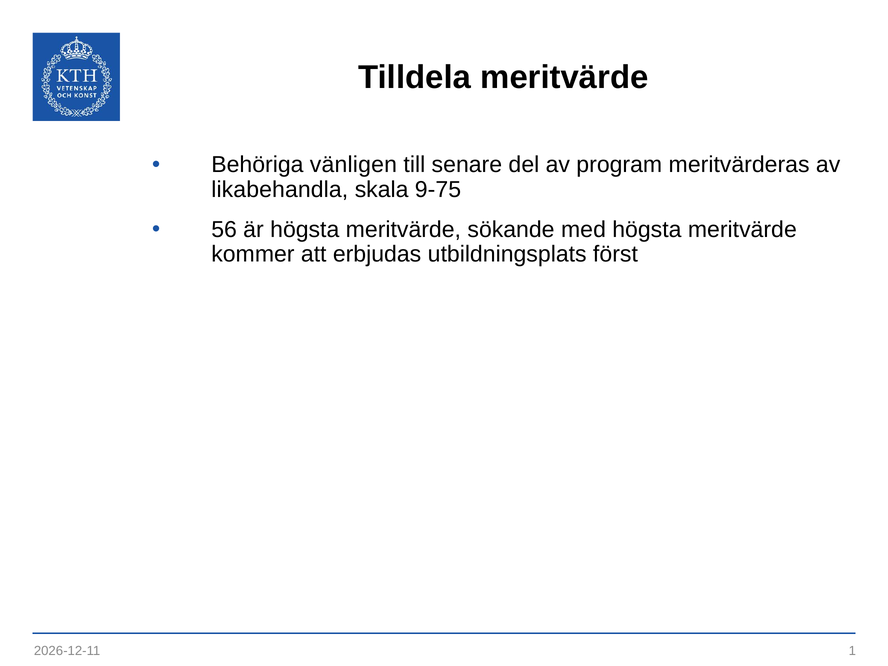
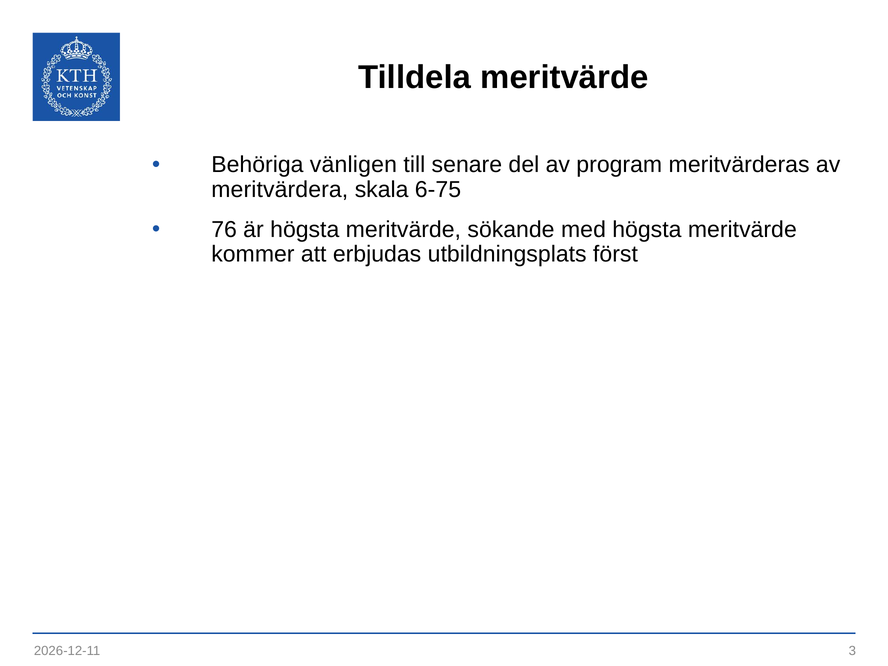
likabehandla: likabehandla -> meritvärdera (280, 190)
9-75: 9-75 -> 6-75 (438, 190)
56: 56 -> 76 (224, 229)
1: 1 -> 3 (852, 651)
